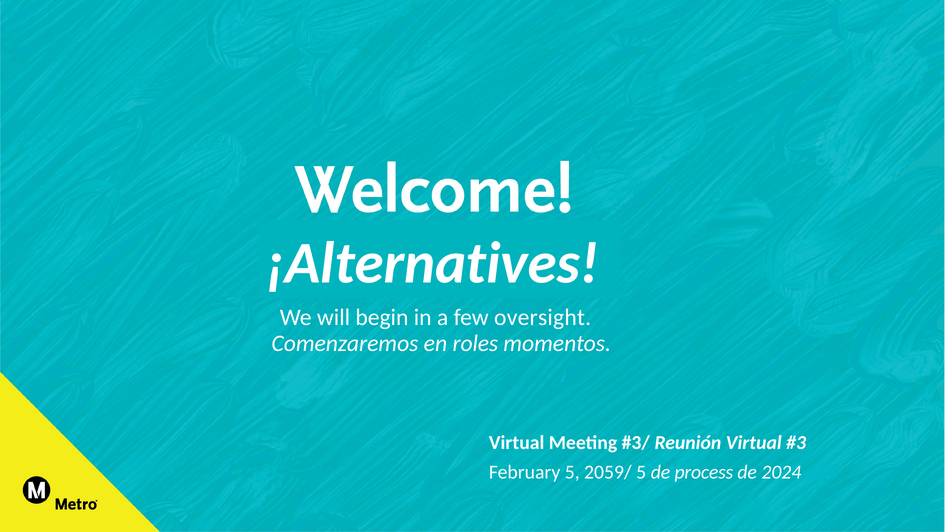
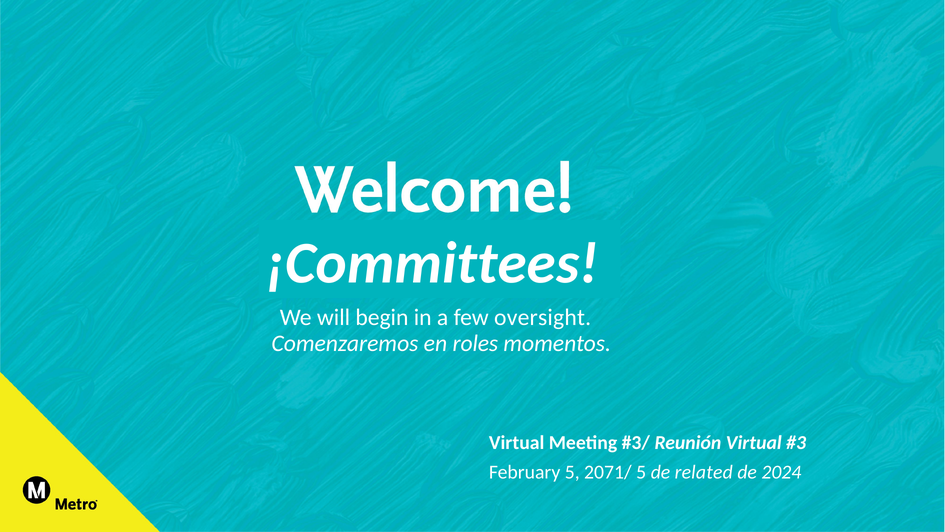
¡Alternatives: ¡Alternatives -> ¡Committees (432, 263)
2059/: 2059/ -> 2071/ (608, 472)
process: process -> related (704, 472)
